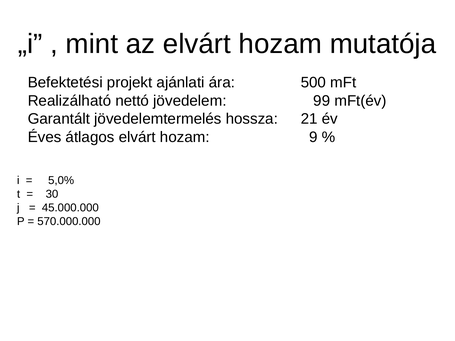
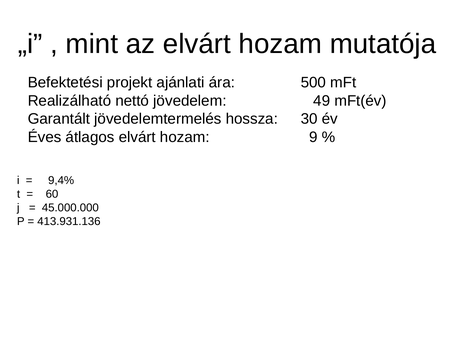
99: 99 -> 49 (322, 101)
21: 21 -> 30 (309, 119)
5,0%: 5,0% -> 9,4% (61, 180)
30: 30 -> 60 (52, 194)
570.000.000: 570.000.000 -> 413.931.136 (69, 221)
